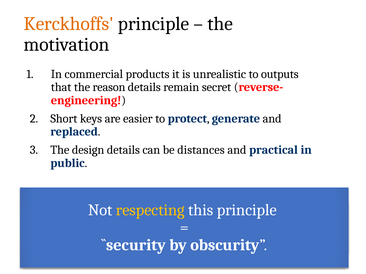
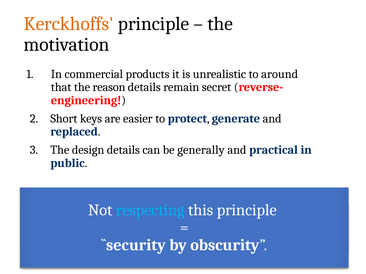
outputs: outputs -> around (280, 74)
distances: distances -> generally (201, 150)
respecting colour: yellow -> light blue (150, 210)
